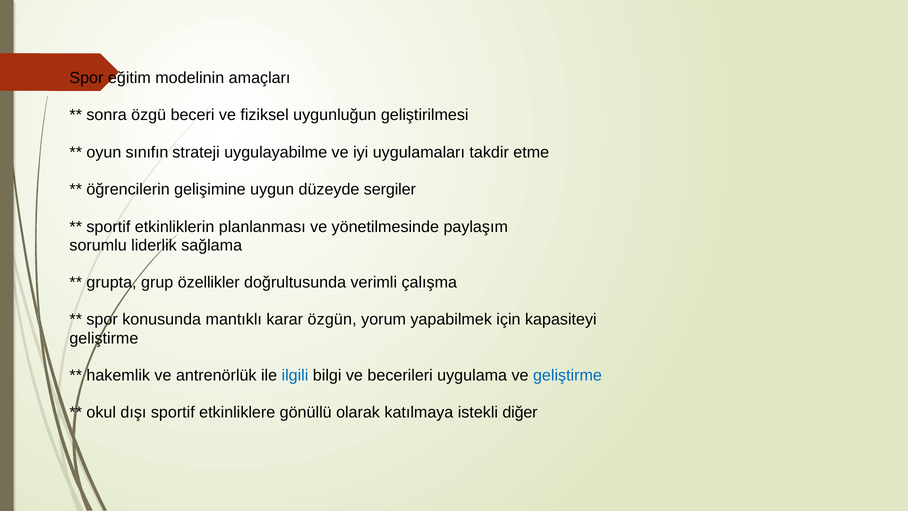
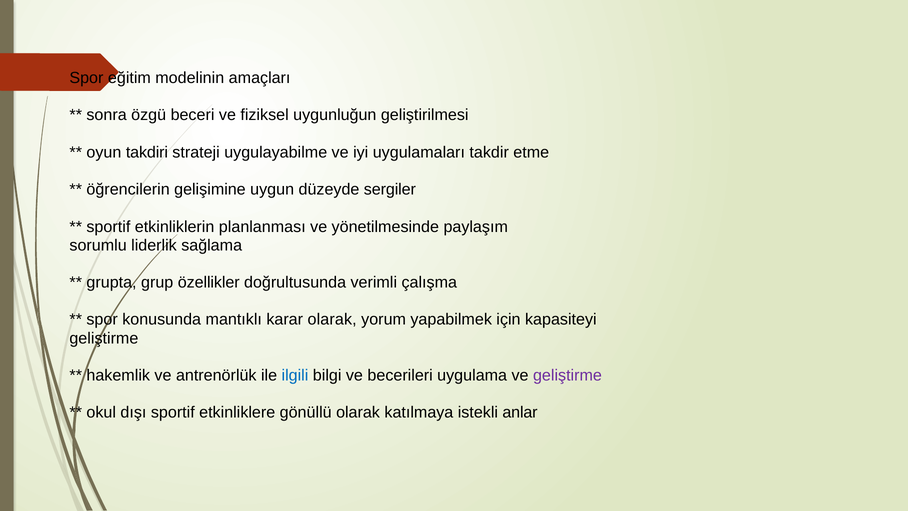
sınıfın: sınıfın -> takdiri (147, 152)
karar özgün: özgün -> olarak (332, 319)
geliştirme colour: blue -> purple (567, 375)
diğer: diğer -> anlar (520, 412)
